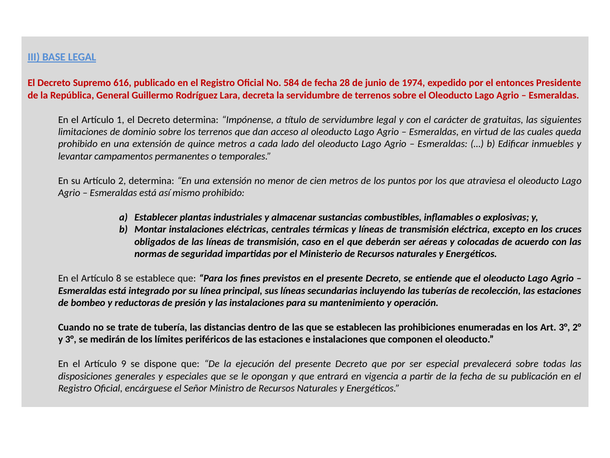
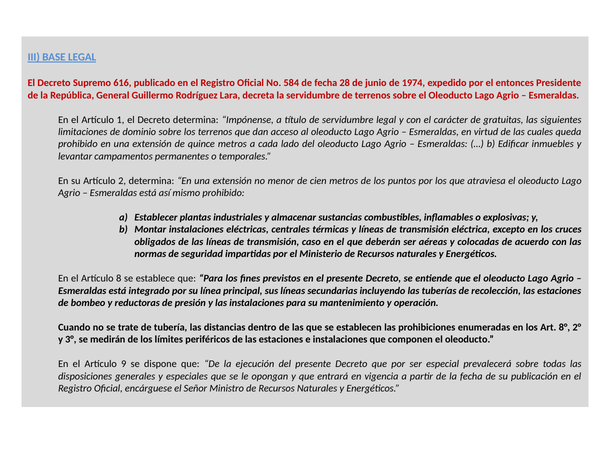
Art 3°: 3° -> 8° (564, 327)
